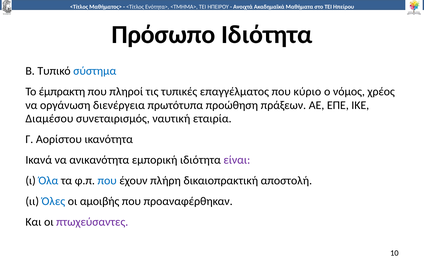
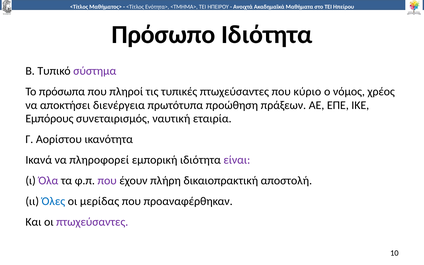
σύστημα colour: blue -> purple (95, 71)
έμπρακτη: έμπρακτη -> πρόσωπα (62, 92)
τυπικές επαγγέλματος: επαγγέλματος -> πτωχεύσαντες (234, 92)
οργάνωση: οργάνωση -> αποκτήσει (65, 105)
Διαμέσου: Διαμέσου -> Εμπόρους (49, 119)
ανικανότητα: ανικανότητα -> πληροφορεί (99, 160)
Όλα colour: blue -> purple (48, 181)
που colour: blue -> purple (107, 181)
αμοιβής: αμοιβής -> μερίδας (100, 201)
